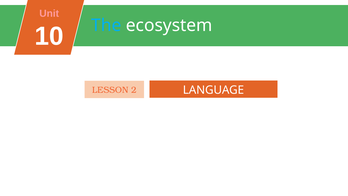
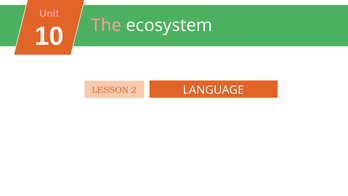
The colour: light blue -> pink (106, 25)
